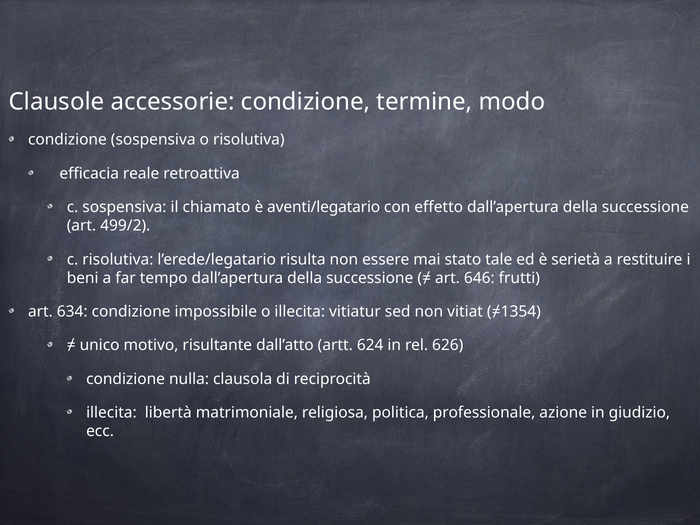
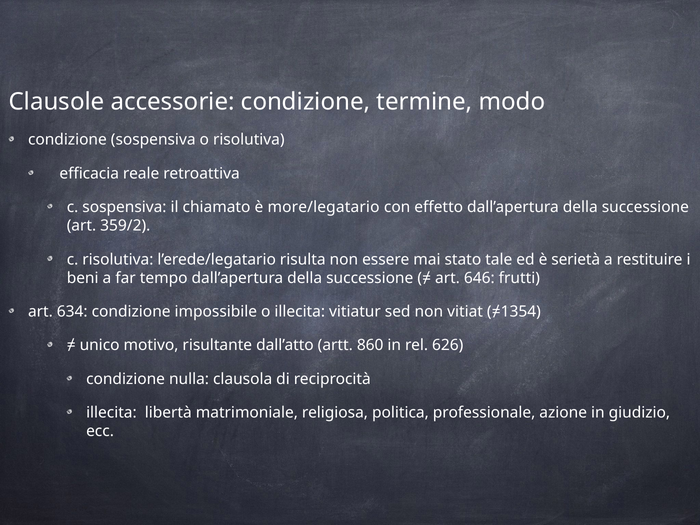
aventi/legatario: aventi/legatario -> more/legatario (324, 207)
499/2: 499/2 -> 359/2 (125, 226)
624: 624 -> 860 (370, 345)
